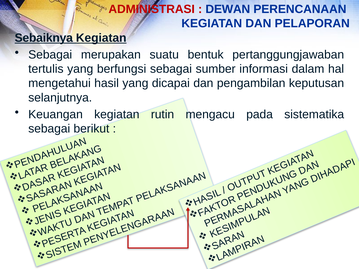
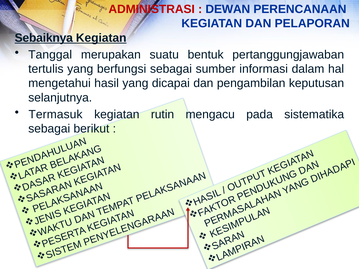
Sebagai: Sebagai -> Tanggal (50, 55)
Keuangan: Keuangan -> Termasuk (55, 114)
